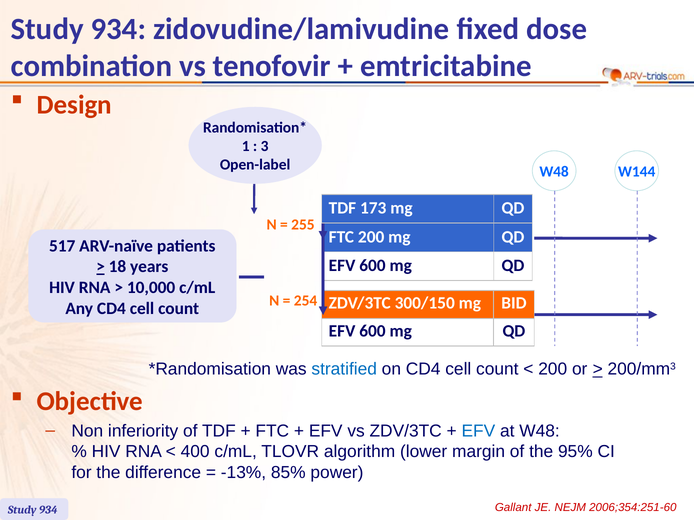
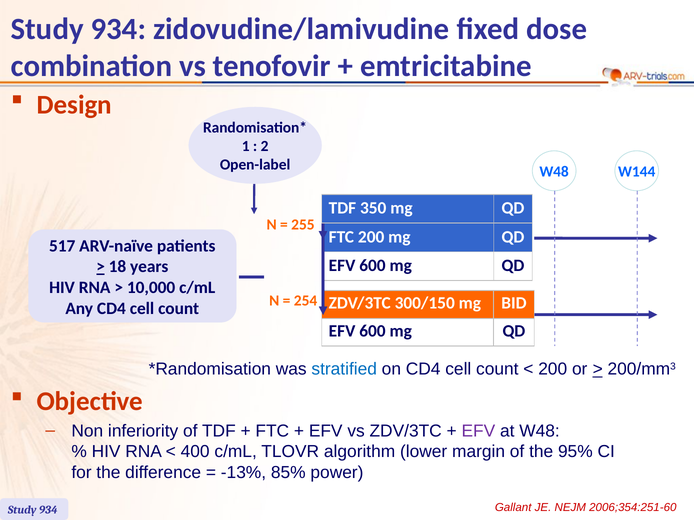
3: 3 -> 2 (265, 147)
173: 173 -> 350 (373, 208)
EFV colour: blue -> purple (478, 431)
